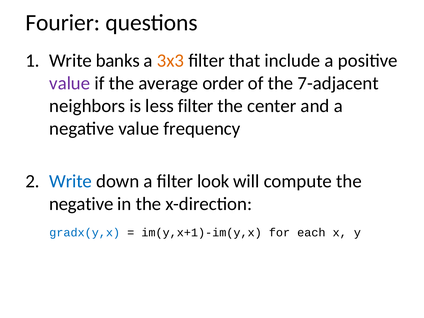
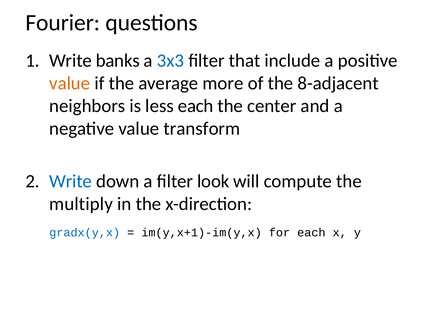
3x3 colour: orange -> blue (170, 61)
value colour: purple -> orange (70, 83)
order: order -> more (223, 83)
7-adjacent: 7-adjacent -> 8-adjacent (338, 83)
less filter: filter -> each (196, 106)
frequency: frequency -> transform (202, 129)
negative: negative -> multiply (81, 204)
